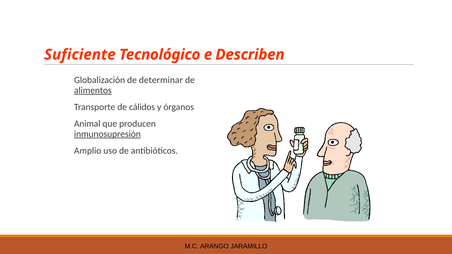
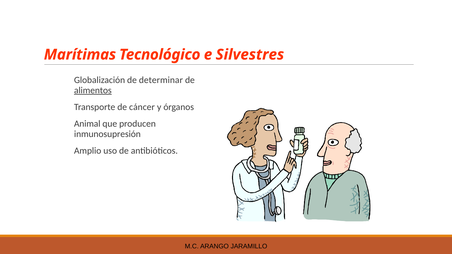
Suficiente: Suficiente -> Marítimas (80, 55)
Describen: Describen -> Silvestres (250, 55)
cálidos: cálidos -> cáncer (142, 107)
inmunosupresión underline: present -> none (107, 134)
